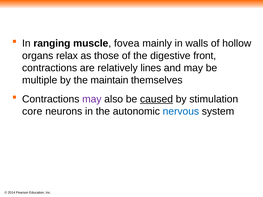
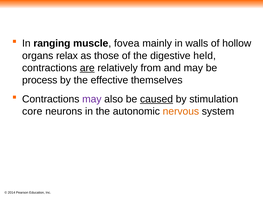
front: front -> held (205, 56)
are underline: none -> present (87, 68)
lines: lines -> from (151, 68)
multiple: multiple -> process (40, 80)
maintain: maintain -> effective (109, 80)
nervous colour: blue -> orange (181, 112)
